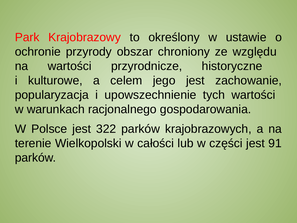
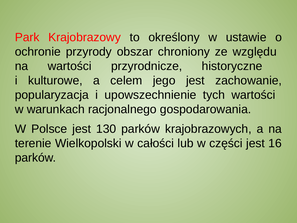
322: 322 -> 130 (106, 129)
91: 91 -> 16 (275, 143)
